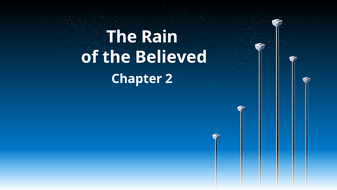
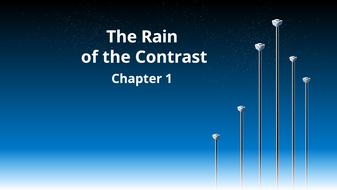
Believed: Believed -> Contrast (171, 57)
2: 2 -> 1 (169, 79)
